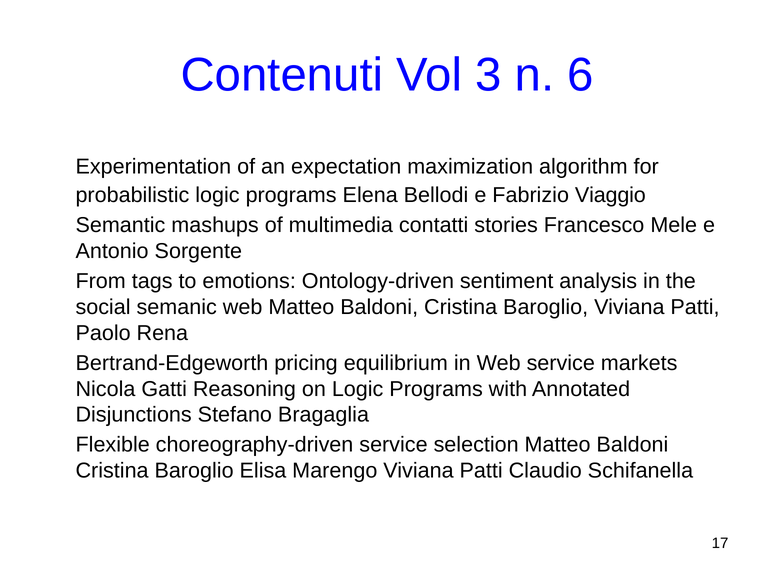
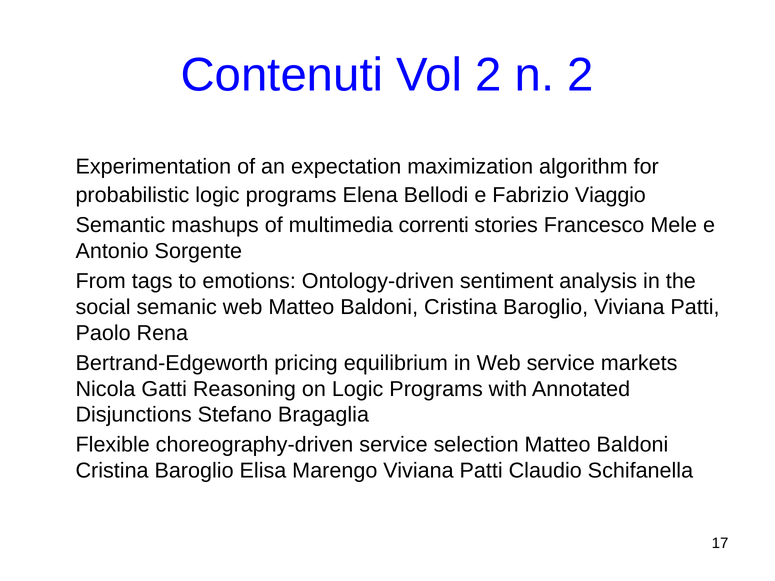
Vol 3: 3 -> 2 (488, 75)
n 6: 6 -> 2 (580, 75)
contatti: contatti -> correnti (434, 225)
